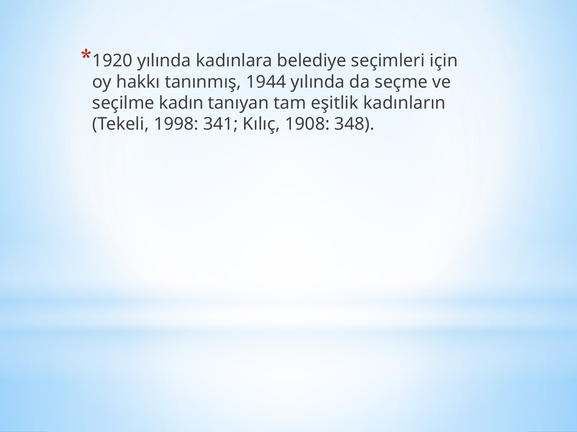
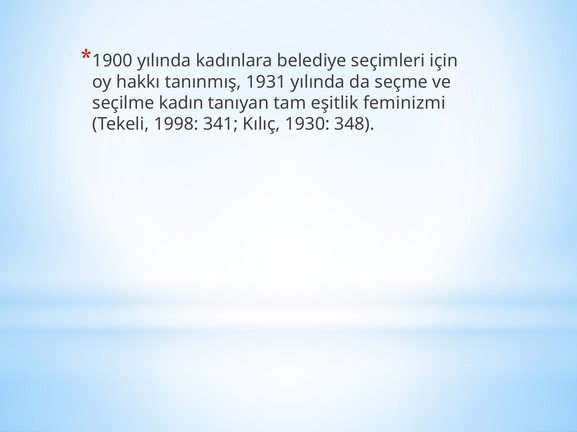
1920: 1920 -> 1900 (112, 61)
1944: 1944 -> 1931 (266, 82)
kadınların: kadınların -> feminizmi (404, 103)
1908: 1908 -> 1930 (307, 124)
